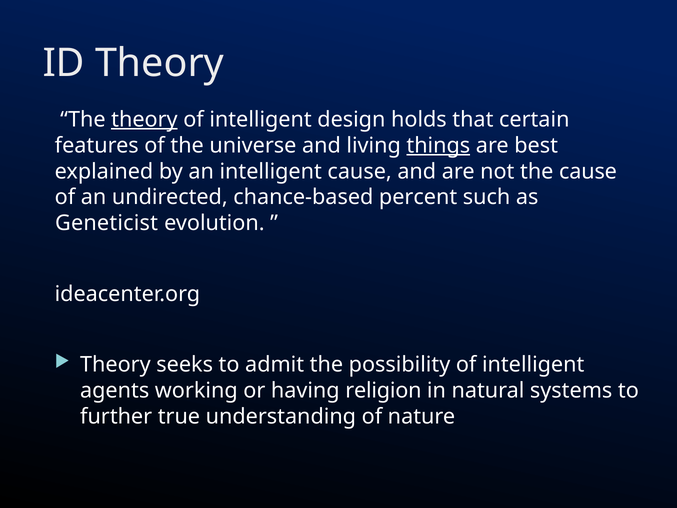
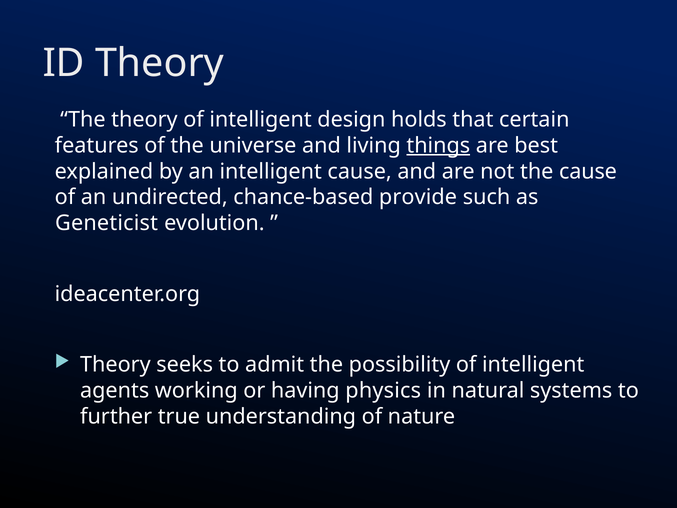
theory underline: present -> none (144, 119)
percent: percent -> provide (418, 197)
religion: religion -> physics (383, 390)
